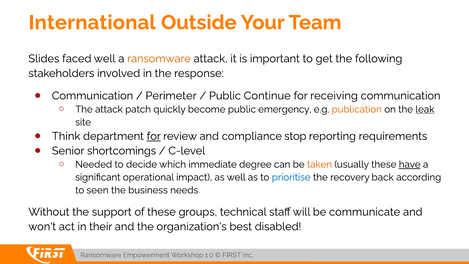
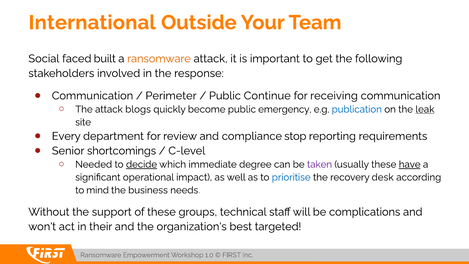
Slides: Slides -> Social (44, 59)
faced well: well -> built (105, 59)
patch: patch -> blogs (138, 109)
publication colour: orange -> blue (357, 109)
Think: Think -> Every (66, 136)
for underline: present -> none (154, 136)
decide underline: none -> present (142, 164)
taken colour: orange -> purple (320, 164)
back: back -> desk (383, 177)
seen: seen -> mind (98, 190)
communicate: communicate -> complications (365, 212)
disabled: disabled -> targeted (278, 226)
